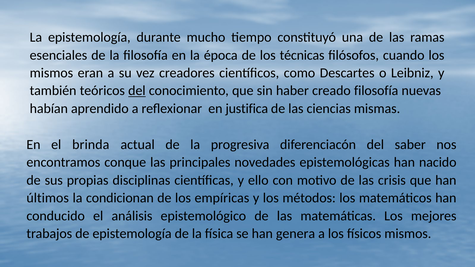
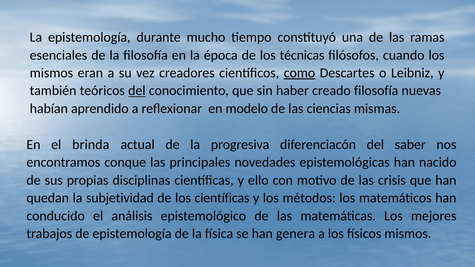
como underline: none -> present (300, 73)
justifica: justifica -> modelo (247, 109)
últimos: últimos -> quedan (48, 198)
condicionan: condicionan -> subjetividad (120, 198)
los empíricas: empíricas -> científicas (222, 198)
